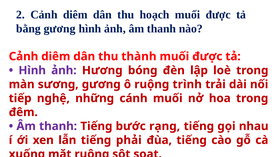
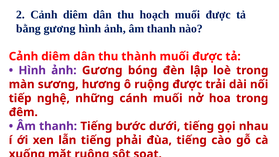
ảnh Hương: Hương -> Gương (102, 70)
sương gương: gương -> hương (101, 84)
ruộng trình: trình -> được (187, 84)
rạng: rạng -> dưới (165, 126)
